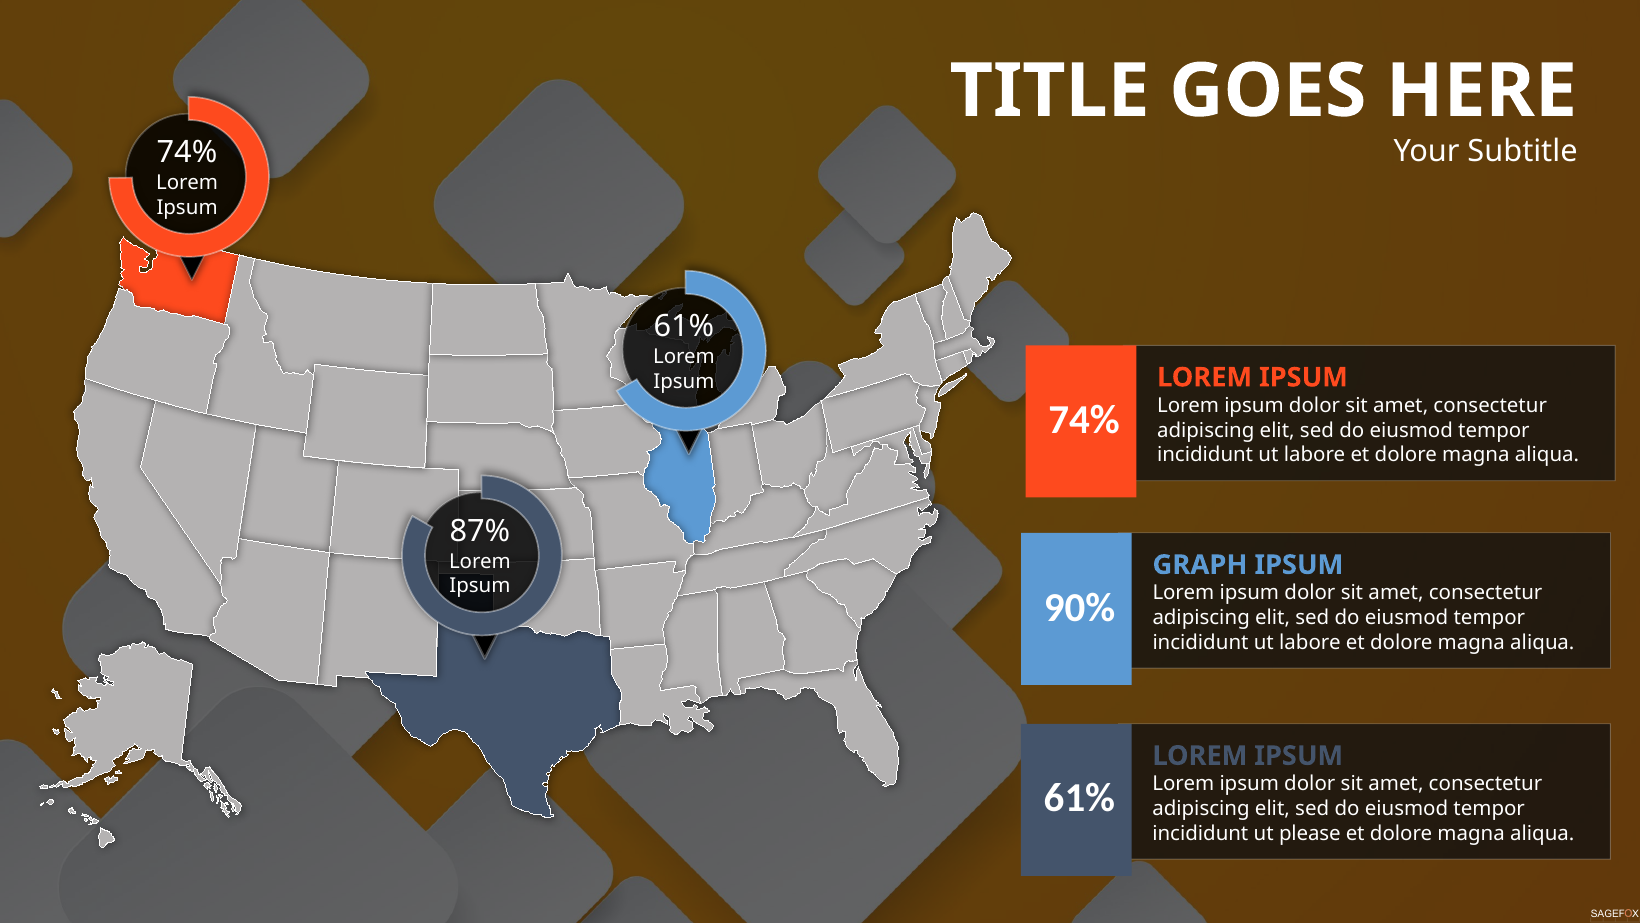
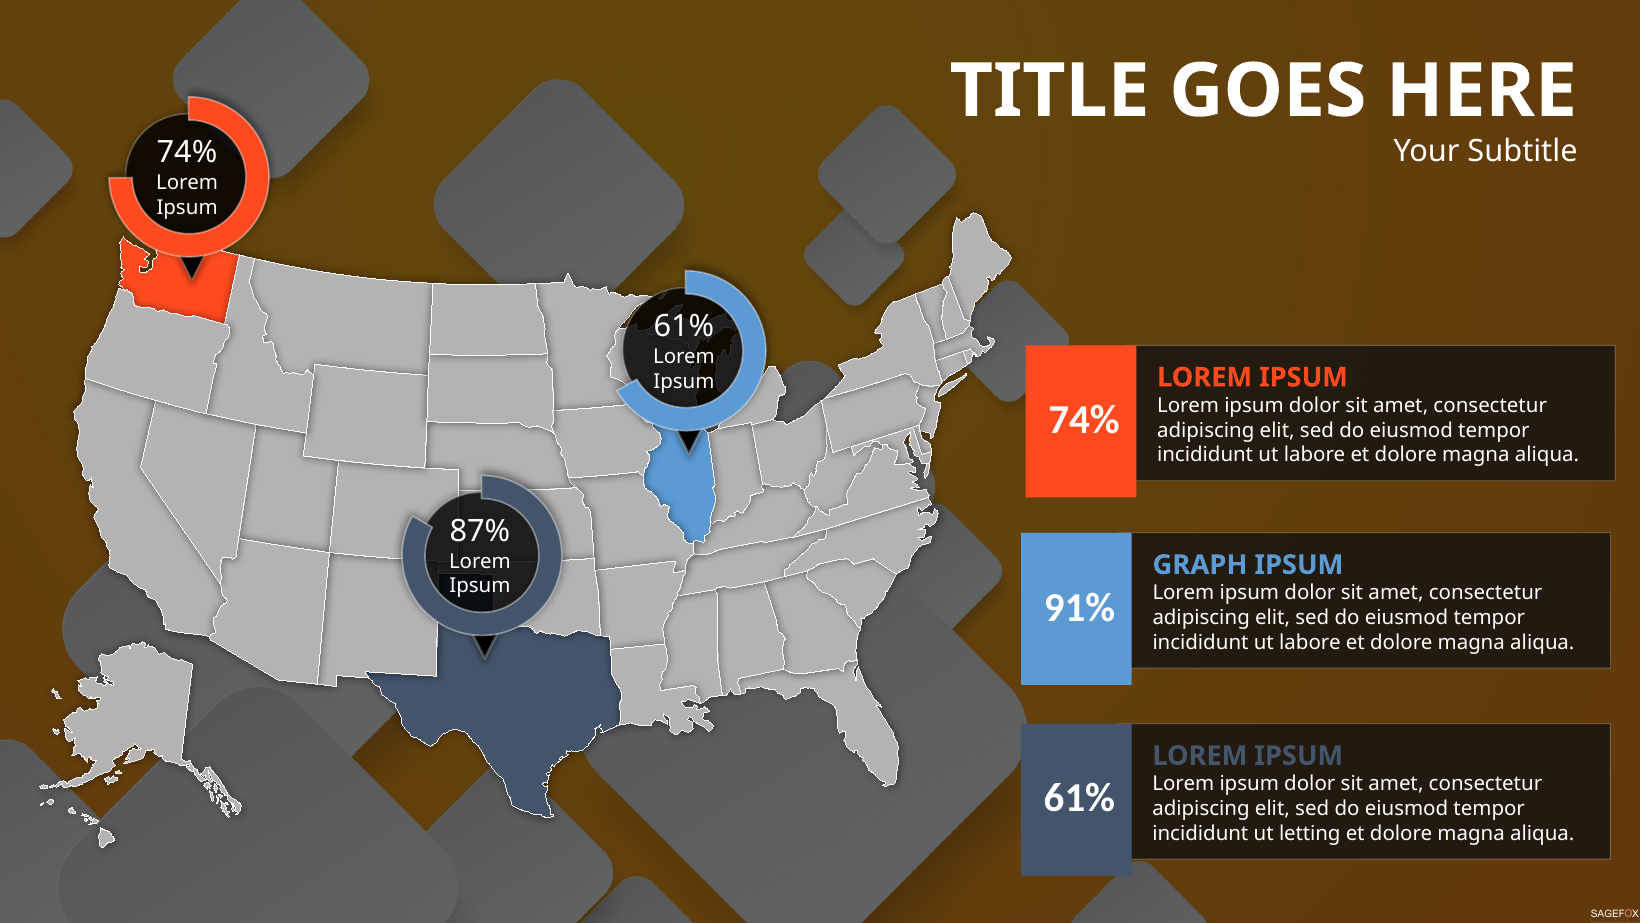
90%: 90% -> 91% (1080, 607)
please: please -> letting (1310, 833)
